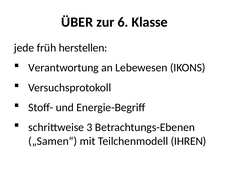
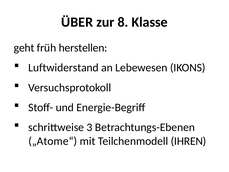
6: 6 -> 8 (123, 22)
jede: jede -> geht (24, 48)
Verantwortung: Verantwortung -> Luftwiderstand (63, 68)
„Samen“: „Samen“ -> „Atome“ (53, 141)
